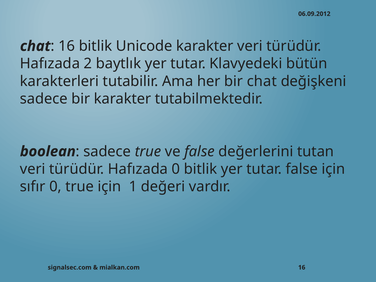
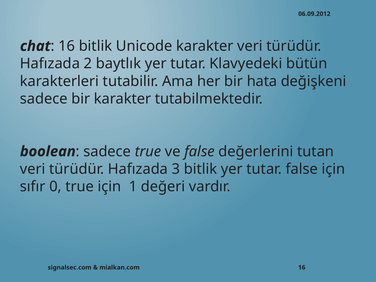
bir chat: chat -> hata (262, 81)
Hafızada 0: 0 -> 3 (176, 169)
